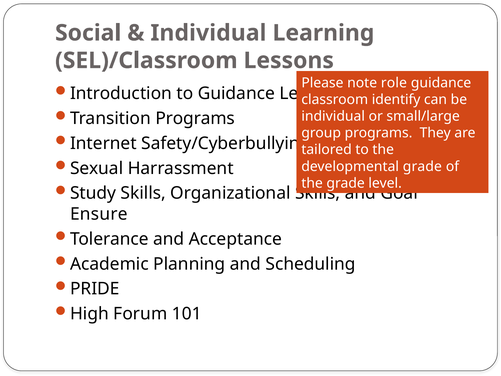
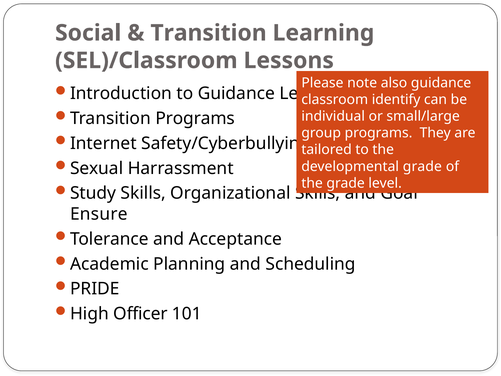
Individual: Individual -> Transition (209, 33)
role: role -> also (394, 83)
Forum: Forum -> Officer (140, 314)
